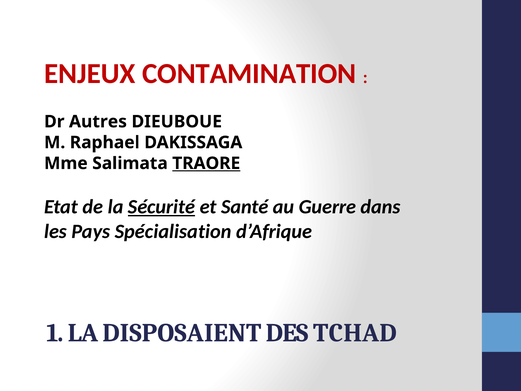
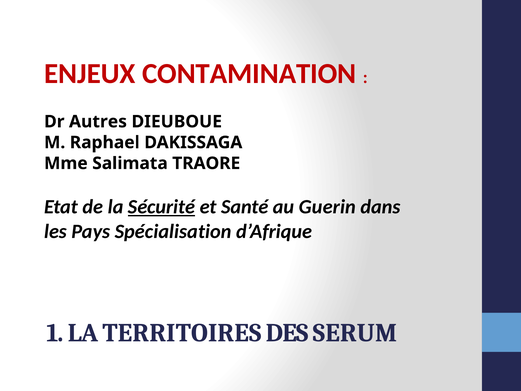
TRAORE underline: present -> none (206, 163)
Guerre: Guerre -> Guerin (327, 207)
DISPOSAIENT: DISPOSAIENT -> TERRITOIRES (182, 333)
TCHAD: TCHAD -> SERUM (355, 333)
